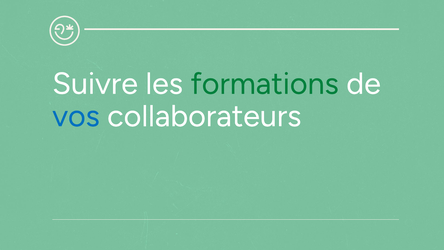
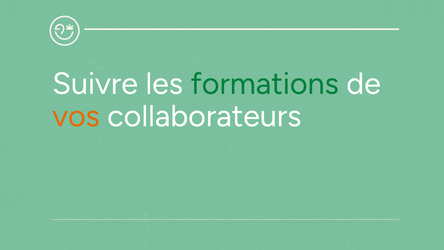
vos colour: blue -> orange (76, 116)
